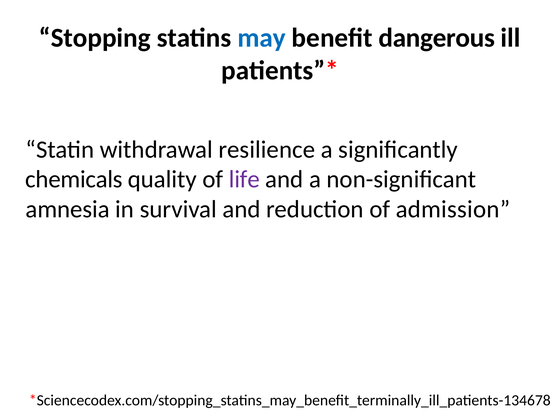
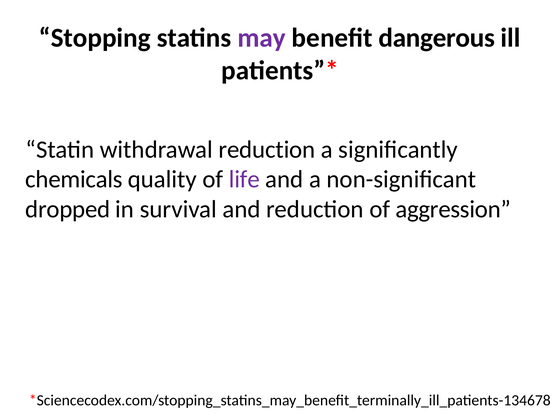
may colour: blue -> purple (262, 38)
withdrawal resilience: resilience -> reduction (267, 150)
amnesia: amnesia -> dropped (68, 209)
admission: admission -> aggression (453, 209)
